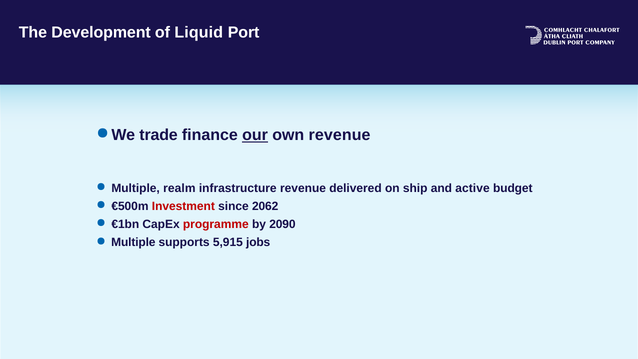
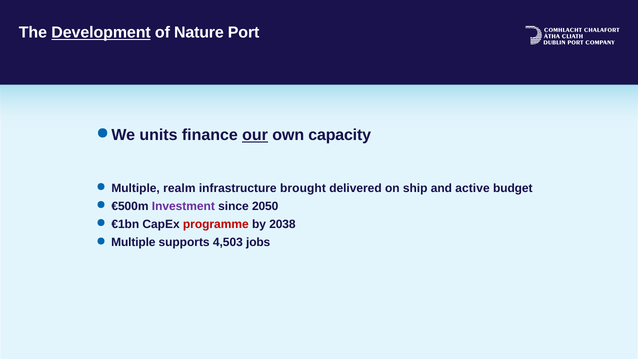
Development underline: none -> present (101, 33)
Liquid: Liquid -> Nature (199, 33)
trade: trade -> units (158, 135)
own revenue: revenue -> capacity (340, 135)
infrastructure revenue: revenue -> brought (303, 188)
Investment colour: red -> purple (183, 206)
2062: 2062 -> 2050 (265, 206)
2090: 2090 -> 2038 (282, 224)
5,915: 5,915 -> 4,503 (228, 242)
